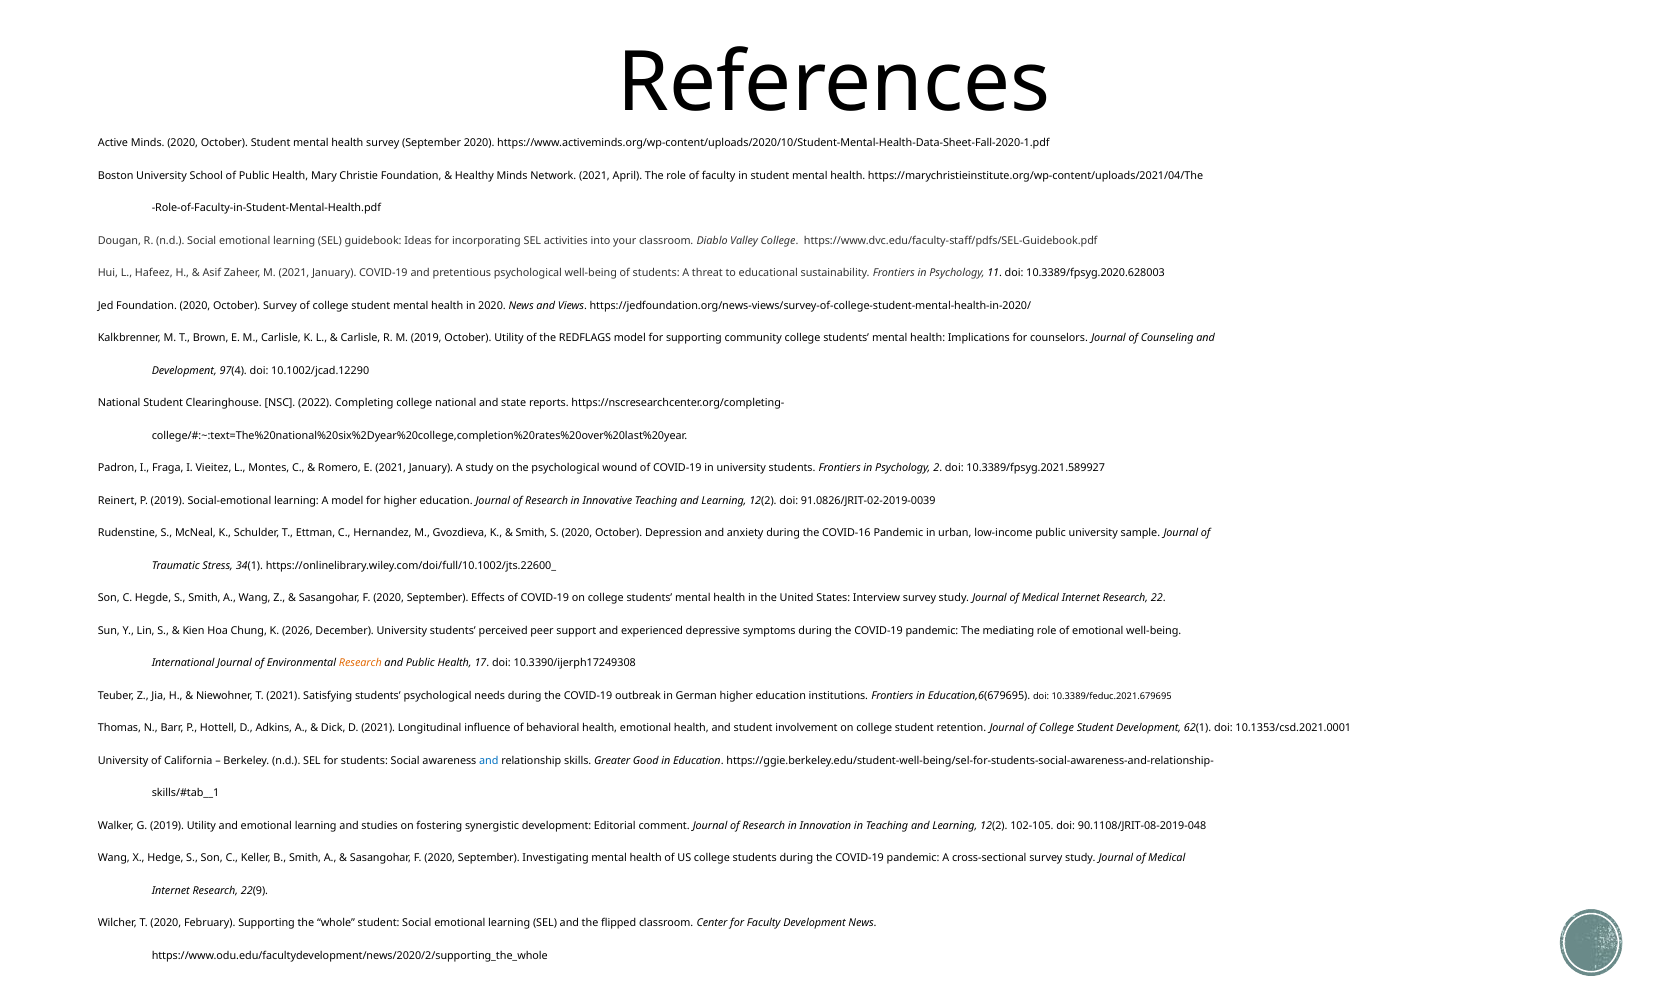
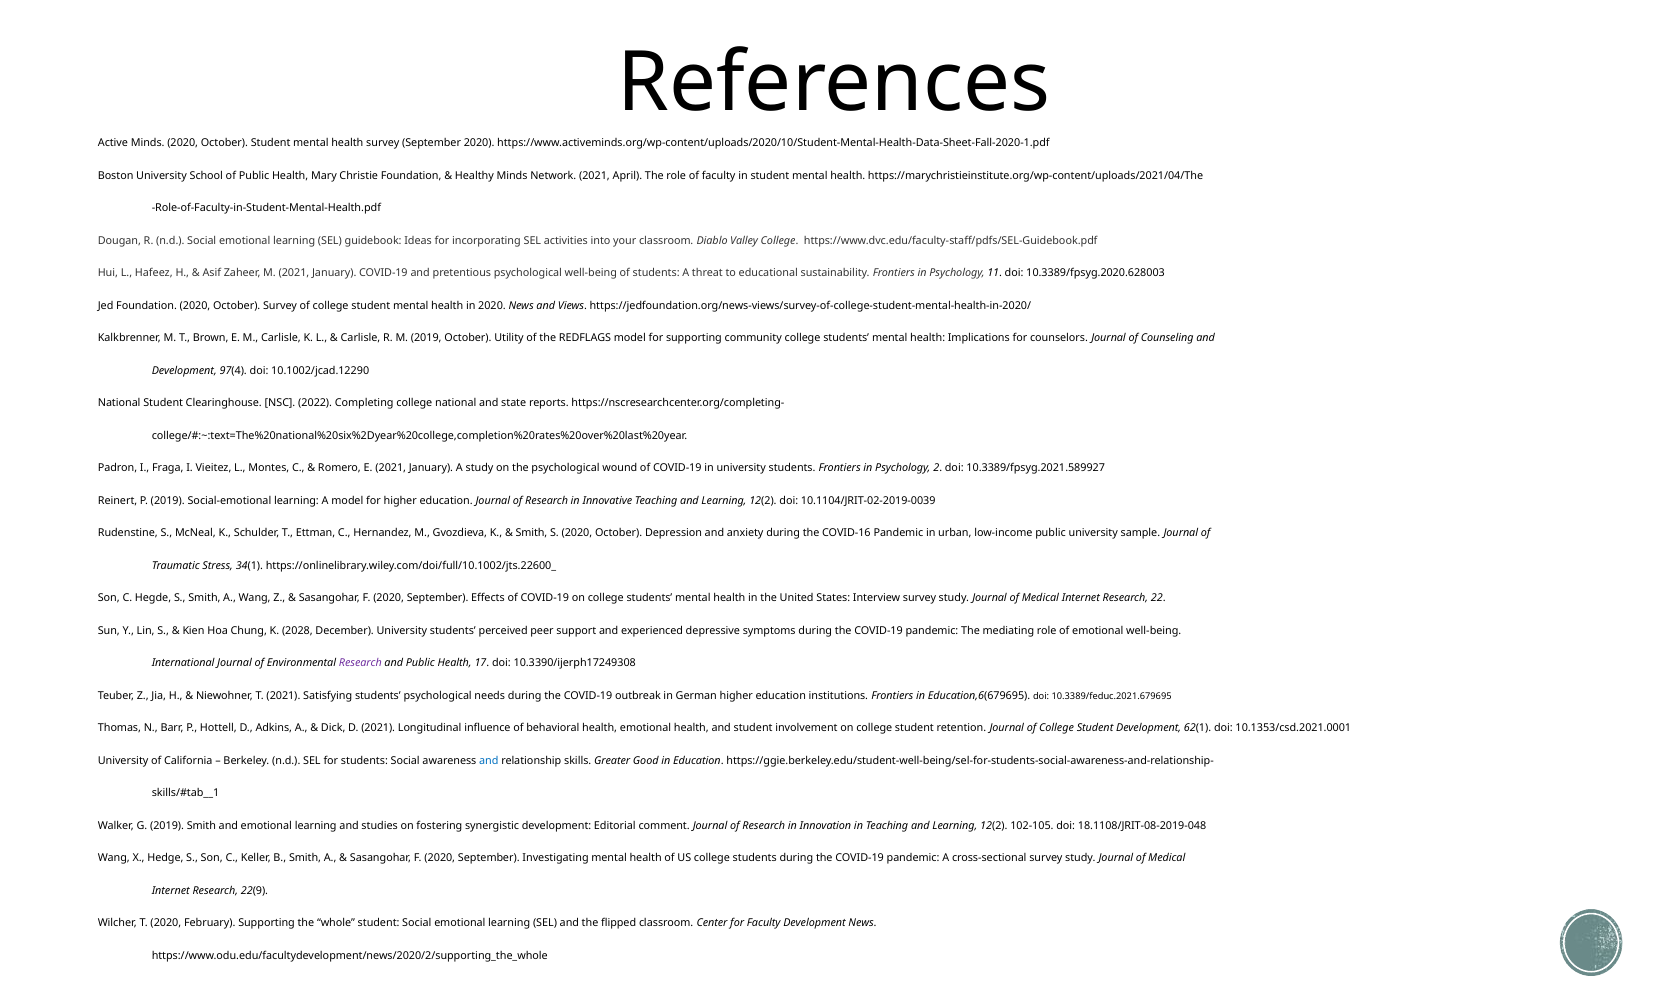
91.0826/JRIT-02-2019-0039: 91.0826/JRIT-02-2019-0039 -> 10.1104/JRIT-02-2019-0039 (868, 501)
2026: 2026 -> 2028 (297, 631)
Research colour: orange -> purple (360, 663)
2019 Utility: Utility -> Smith (201, 825)
90.1108/JRIT-08-2019-048: 90.1108/JRIT-08-2019-048 -> 18.1108/JRIT-08-2019-048 (1142, 825)
